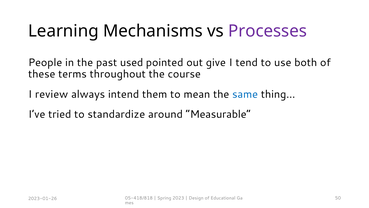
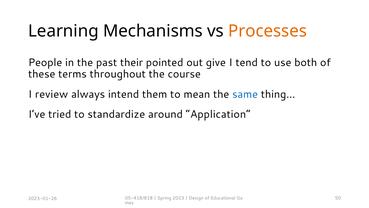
Processes colour: purple -> orange (268, 31)
used: used -> their (132, 62)
Measurable: Measurable -> Application (218, 114)
